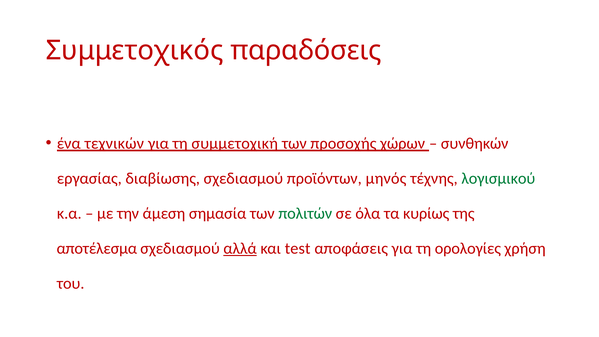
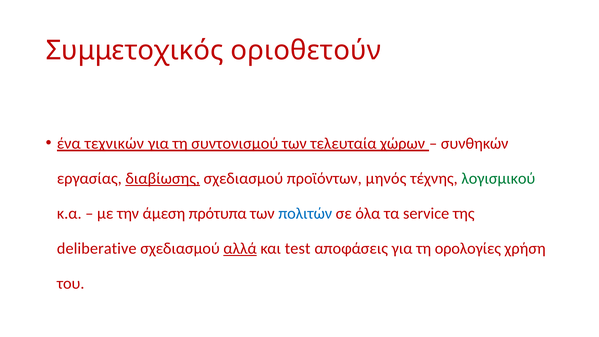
παραδόσεις: παραδόσεις -> οριοθετούν (306, 50)
συμμετοχική: συμμετοχική -> συντονισμού (235, 143)
προσοχής: προσοχής -> τελευταία (343, 143)
διαβίωσης underline: none -> present (163, 178)
σημασία: σημασία -> πρότυπα (218, 213)
πολιτών colour: green -> blue (305, 213)
κυρίως: κυρίως -> service (426, 213)
αποτέλεσμα: αποτέλεσμα -> deliberative (97, 248)
